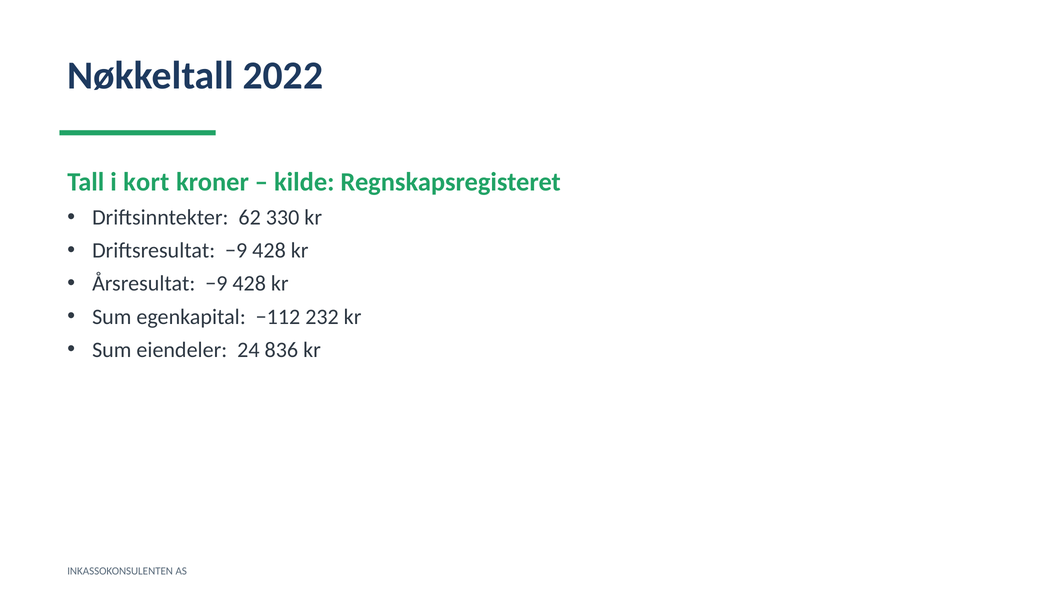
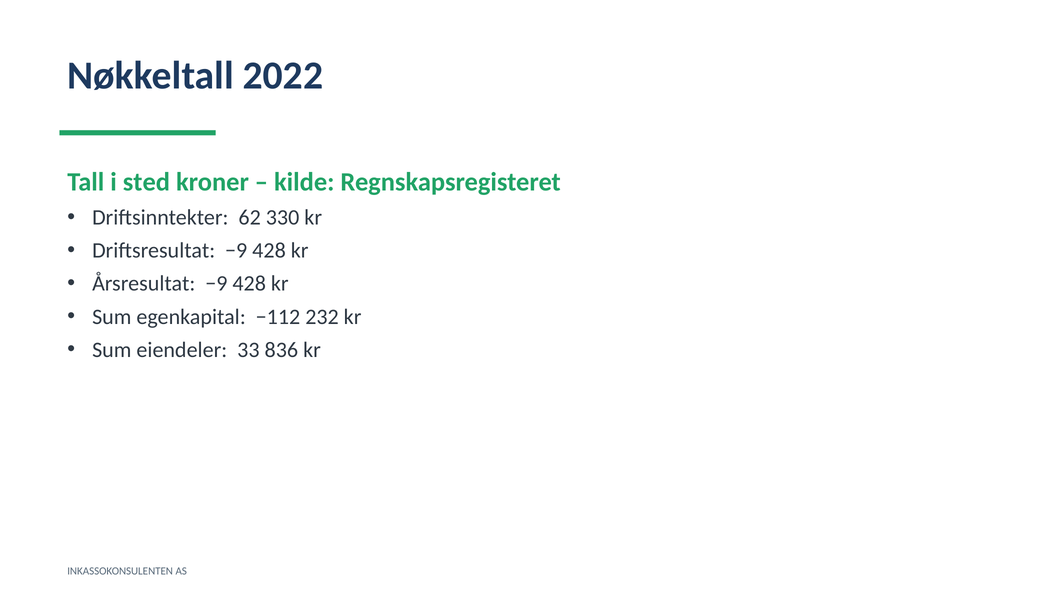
kort: kort -> sted (146, 182)
24: 24 -> 33 (248, 350)
